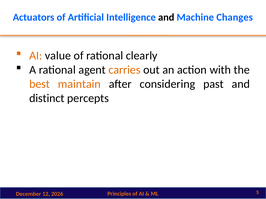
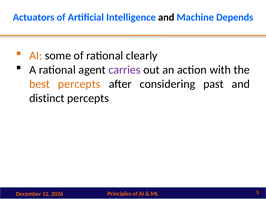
Changes: Changes -> Depends (235, 17)
value: value -> some (58, 56)
carries colour: orange -> purple (124, 70)
best maintain: maintain -> percepts (79, 84)
